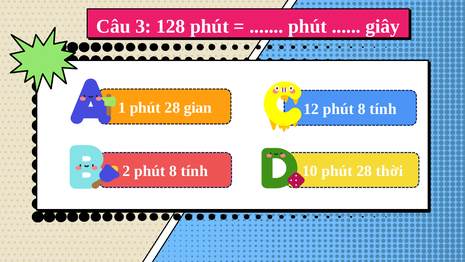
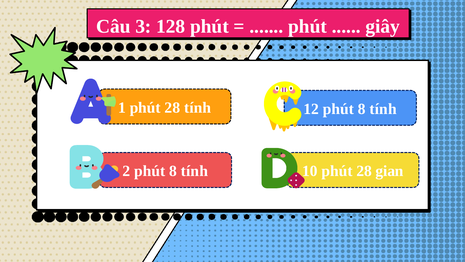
28 gian: gian -> tính (198, 107)
thời: thời -> gian (390, 171)
